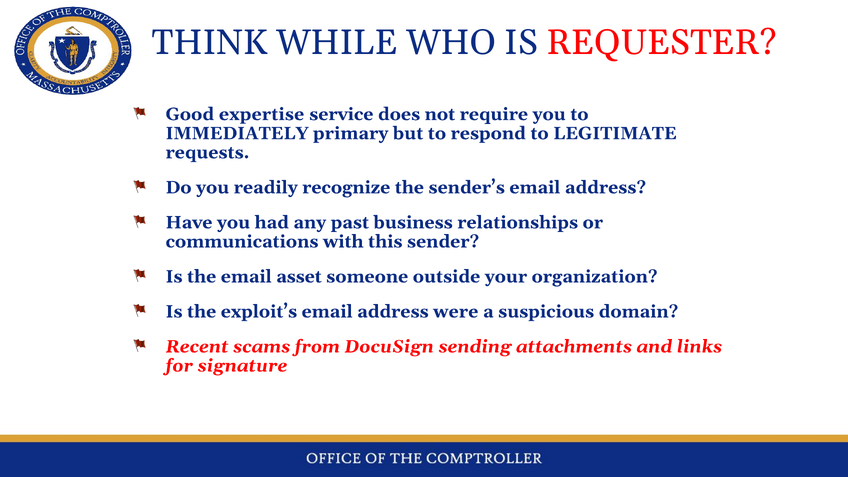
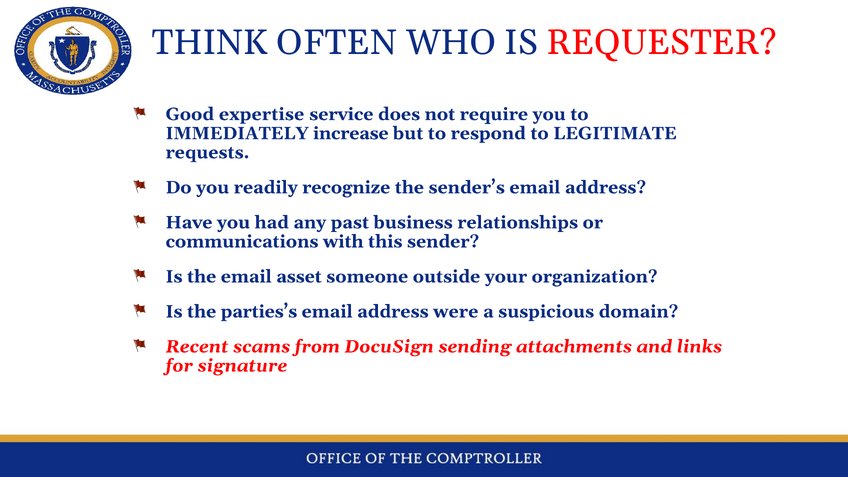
WHILE: WHILE -> OFTEN (337, 42)
primary: primary -> increase (351, 133)
exploit’s: exploit’s -> parties’s (259, 312)
